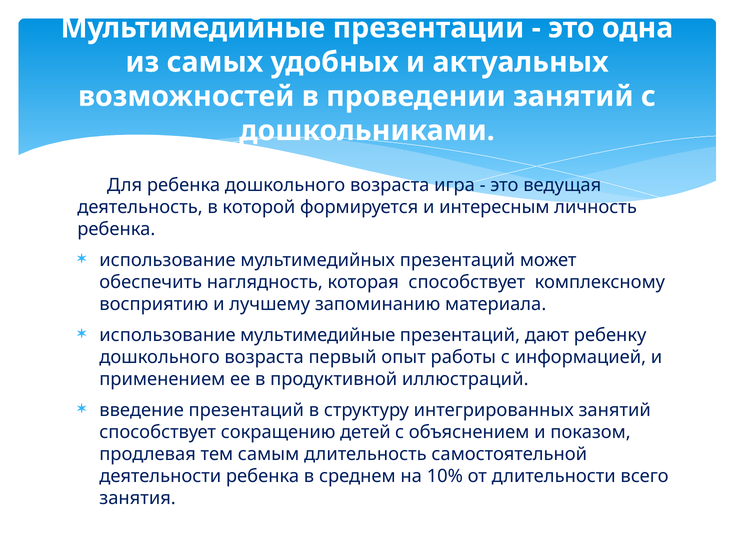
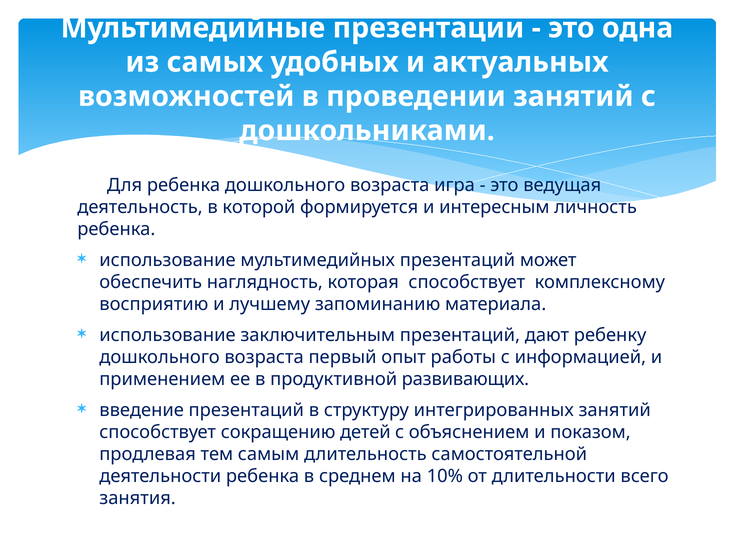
использование мультимедийные: мультимедийные -> заключительным (318, 335)
иллюстраций: иллюстраций -> развивающих (465, 379)
